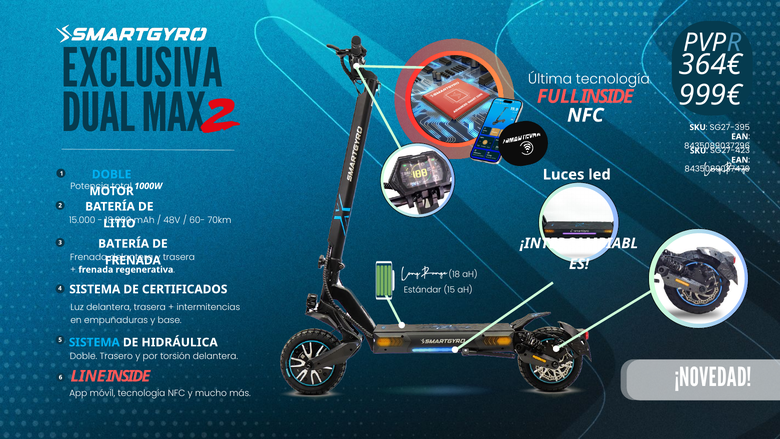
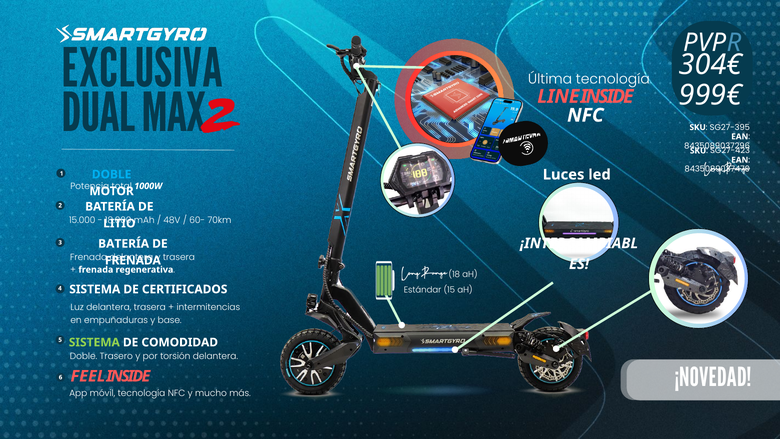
364€: 364€ -> 304€ (711, 65)
FULL: FULL -> LINE (558, 96)
SISTEMA colour: light blue -> light green (94, 342)
HIDRÁULICA: HIDRÁULICA -> COMODIDAD (180, 342)
LINE: LINE -> FEEL (88, 376)
